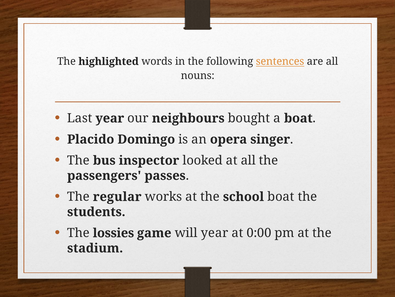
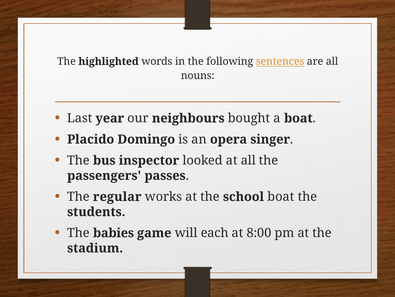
lossies: lossies -> babies (113, 232)
will year: year -> each (215, 232)
0:00: 0:00 -> 8:00 (259, 232)
